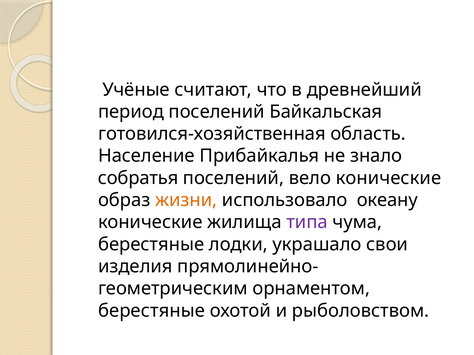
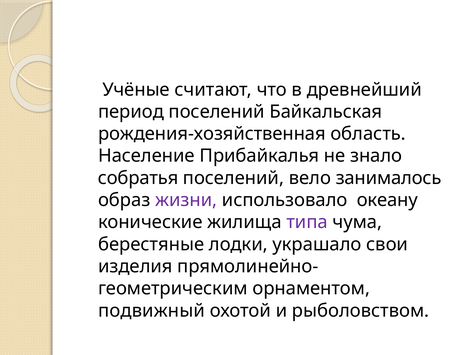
готовился-хозяйственная: готовился-хозяйственная -> рождения-хозяйственная (212, 134)
вело конические: конические -> занималось (389, 178)
жизни colour: orange -> purple (186, 200)
берестяные: берестяные -> подвижный (152, 311)
